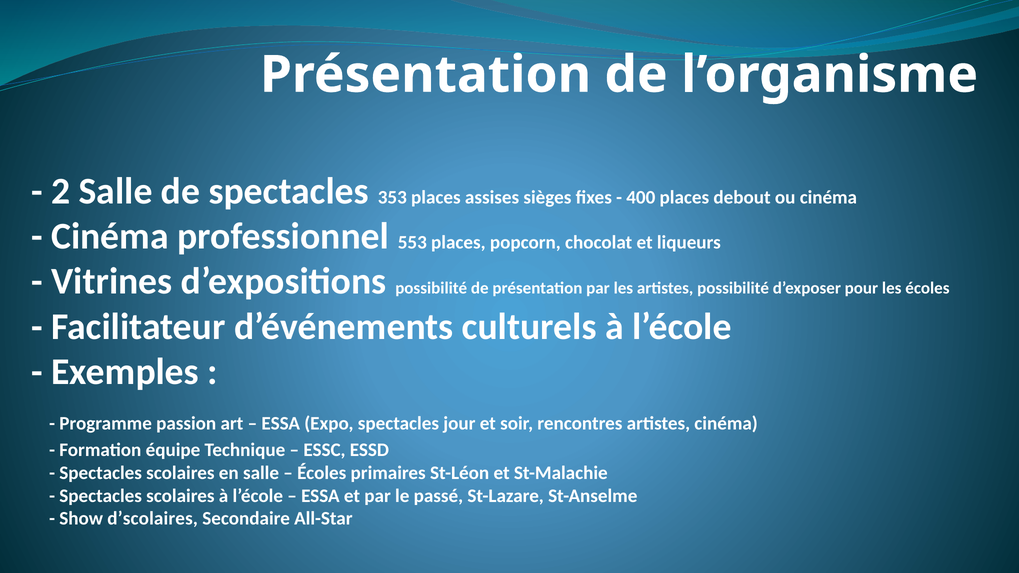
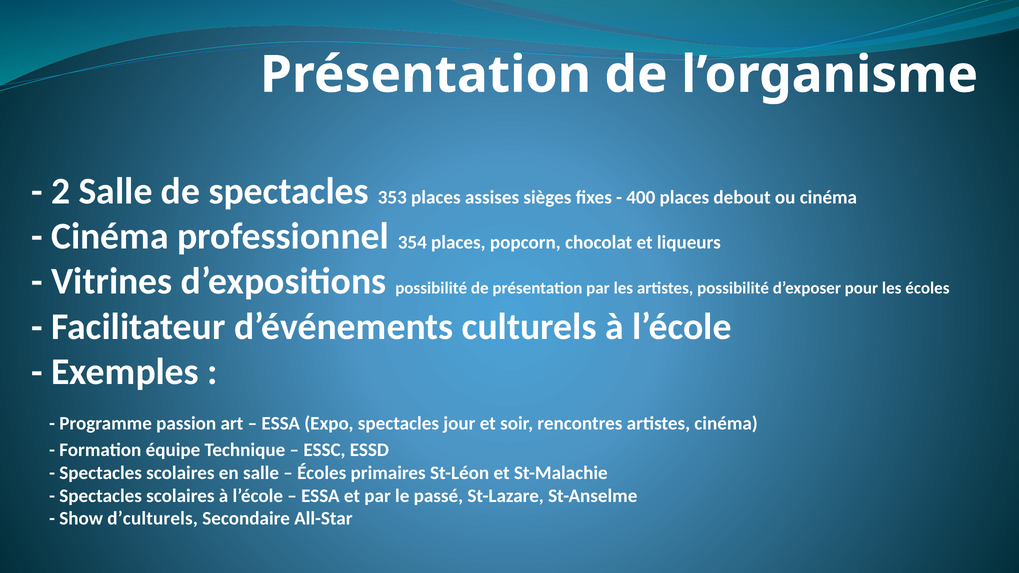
553: 553 -> 354 (412, 242)
d’scolaires: d’scolaires -> d’culturels (153, 519)
